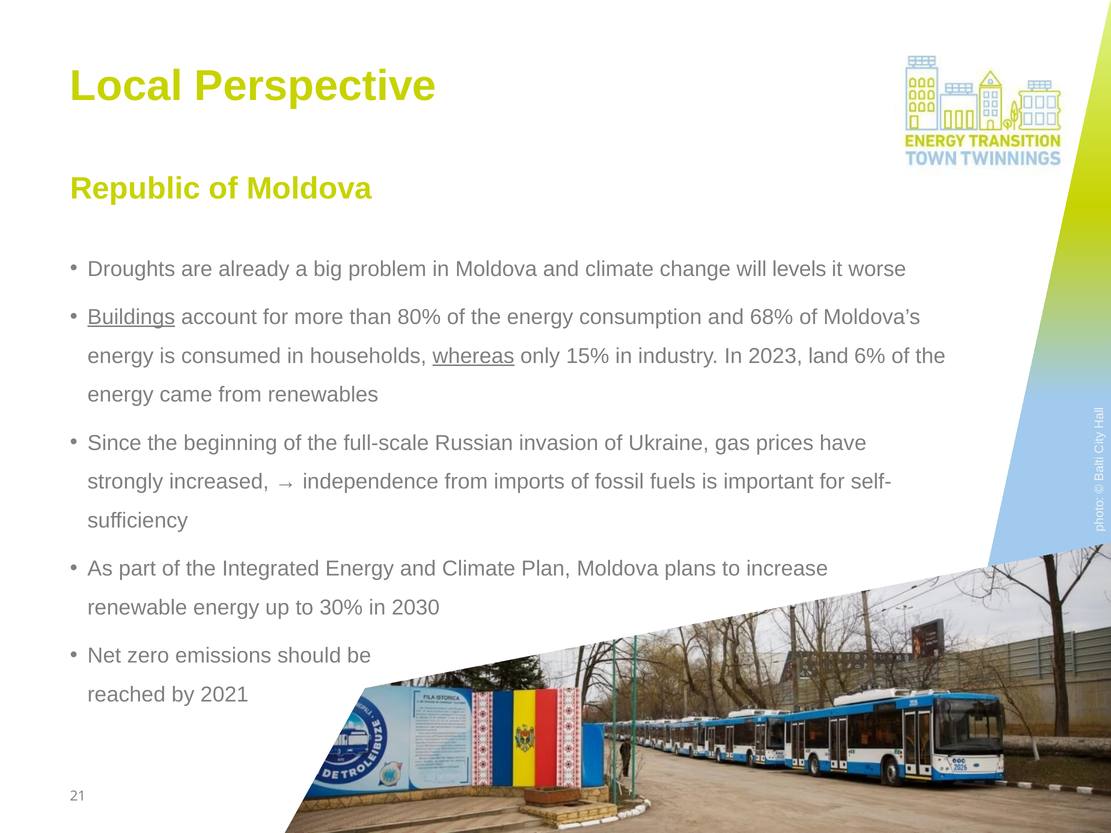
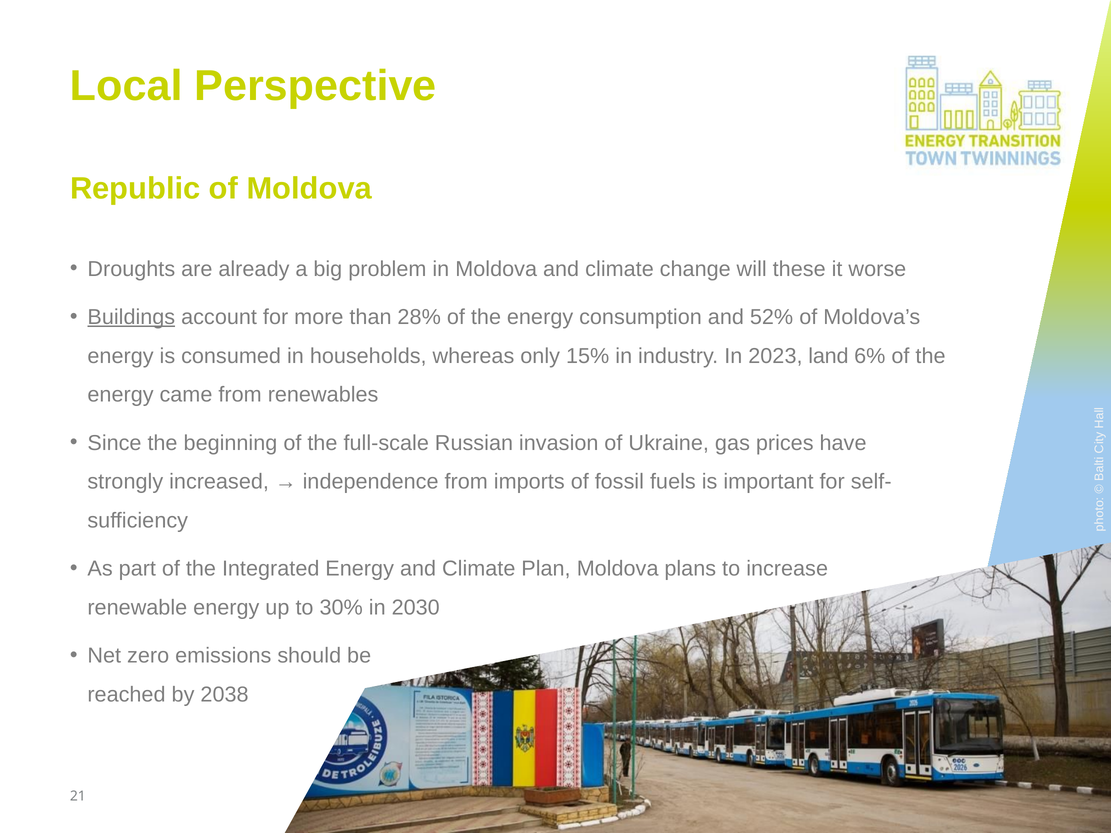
levels: levels -> these (799, 269)
80%: 80% -> 28% (419, 317)
68%: 68% -> 52% (772, 317)
whereas underline: present -> none (473, 356)
2021: 2021 -> 2038 (225, 695)
